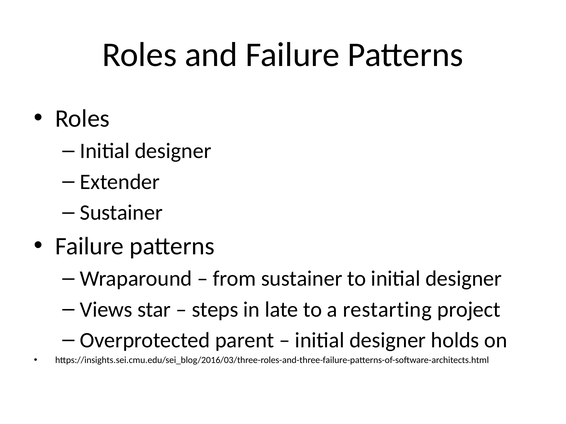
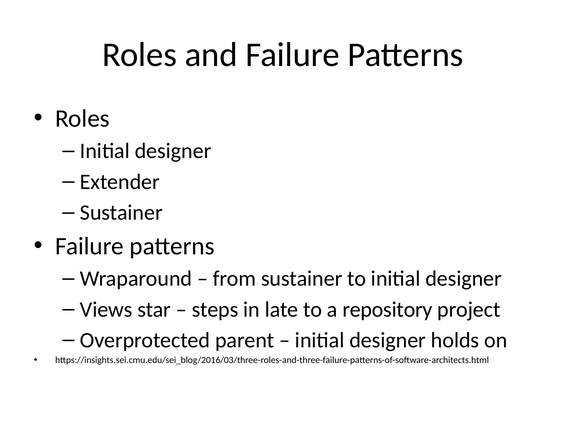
restarting: restarting -> repository (387, 310)
